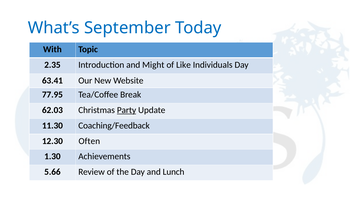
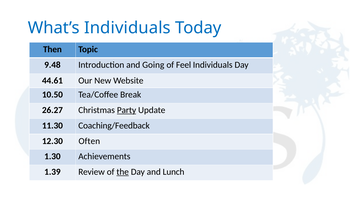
What’s September: September -> Individuals (127, 28)
With: With -> Then (52, 49)
2.35: 2.35 -> 9.48 (52, 65)
Might: Might -> Going (153, 65)
Like: Like -> Feel (184, 65)
63.41: 63.41 -> 44.61 (52, 81)
77.95: 77.95 -> 10.50 (52, 95)
62.03: 62.03 -> 26.27 (52, 110)
5.66: 5.66 -> 1.39 (52, 172)
the underline: none -> present (123, 172)
